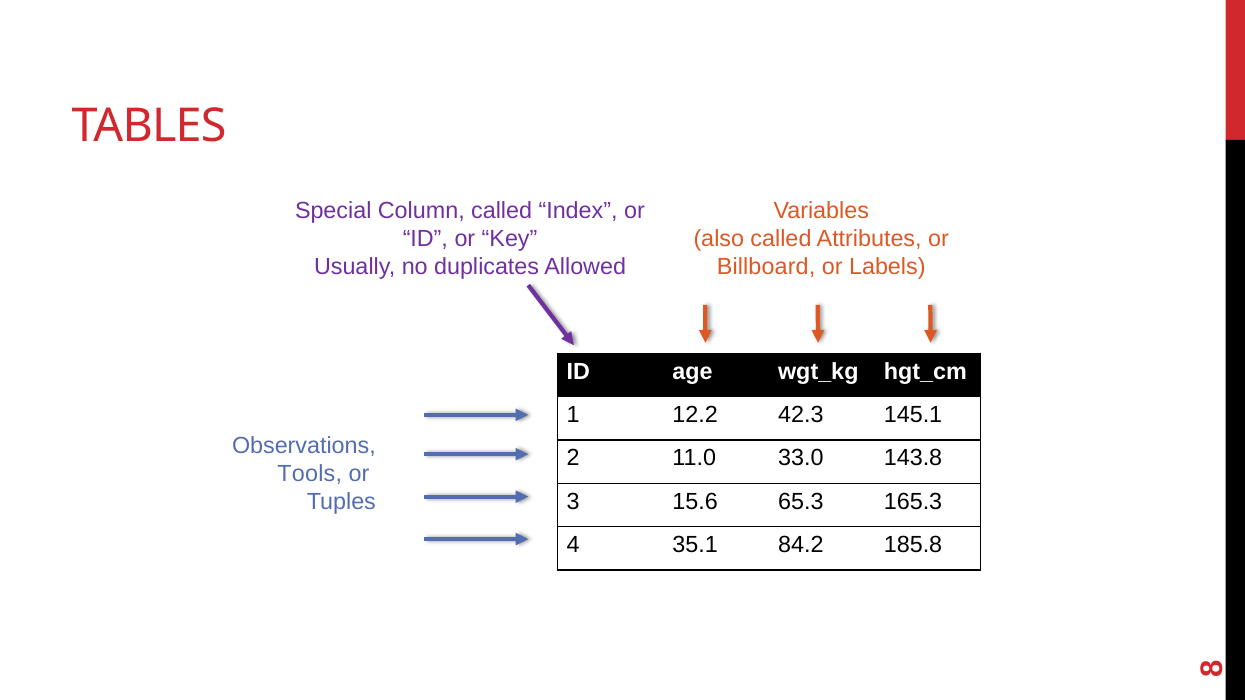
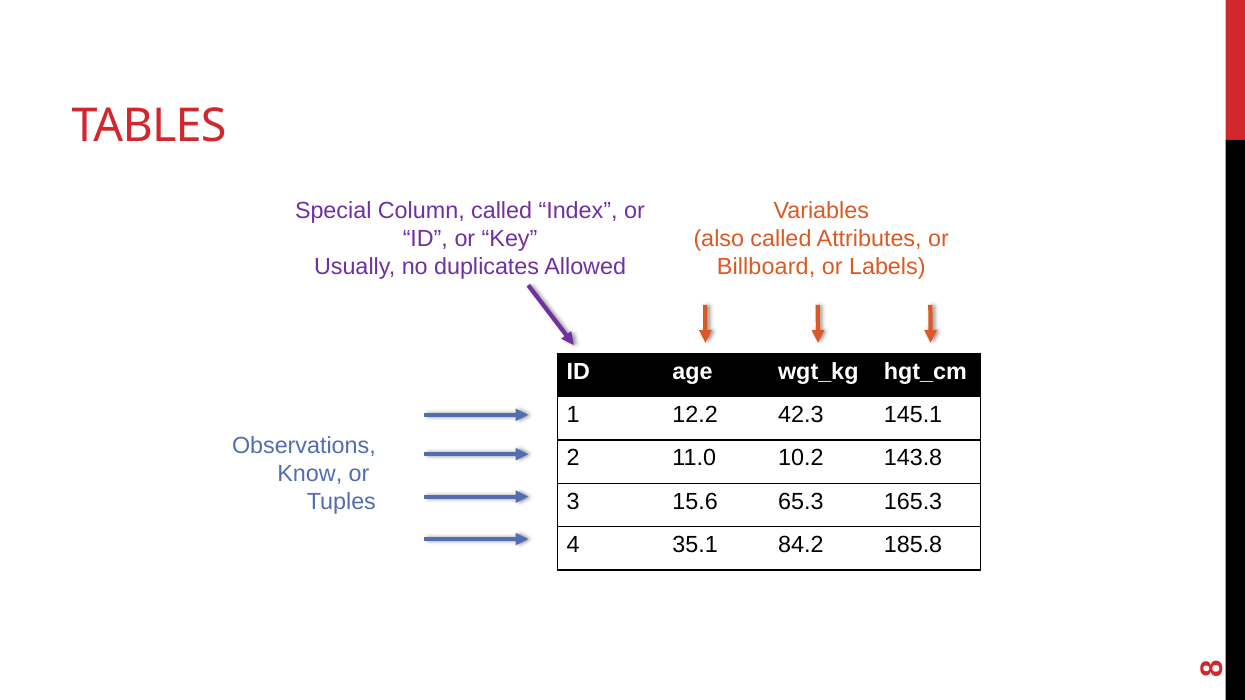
33.0: 33.0 -> 10.2 (801, 458)
Tools: Tools -> Know (310, 474)
